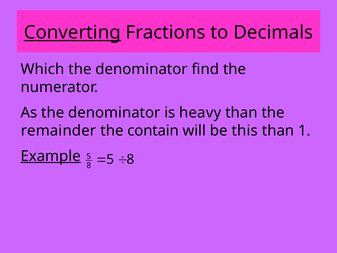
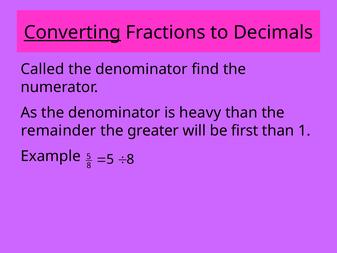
Which: Which -> Called (42, 69)
contain: contain -> greater (153, 131)
this: this -> first (245, 131)
Example underline: present -> none (51, 156)
